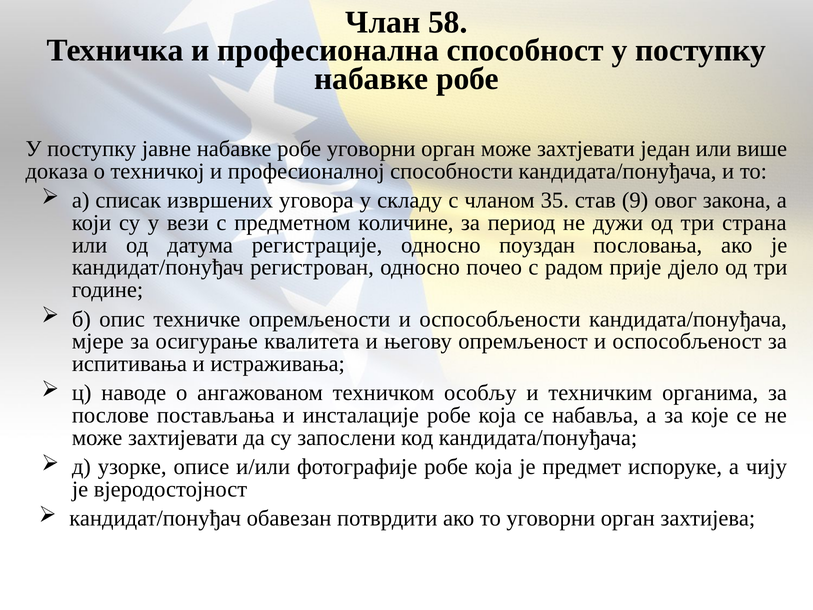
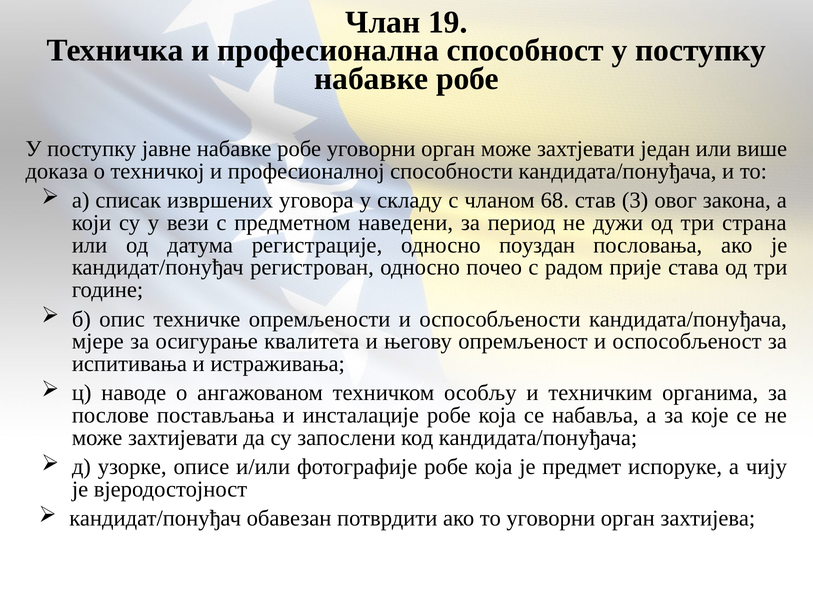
58: 58 -> 19 (448, 22)
35: 35 -> 68 (555, 200)
9: 9 -> 3 (635, 200)
количине: количине -> наведени (406, 223)
дјело: дјело -> става (693, 267)
